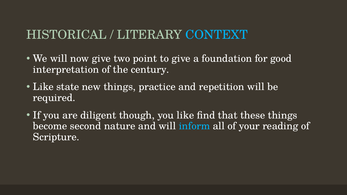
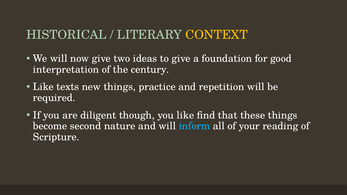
CONTEXT colour: light blue -> yellow (217, 35)
point: point -> ideas (145, 59)
state: state -> texts (68, 87)
